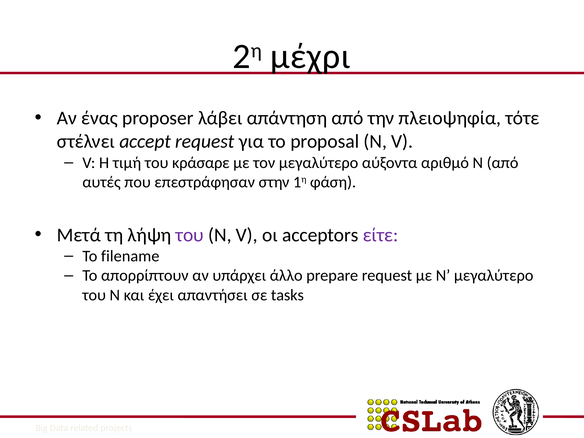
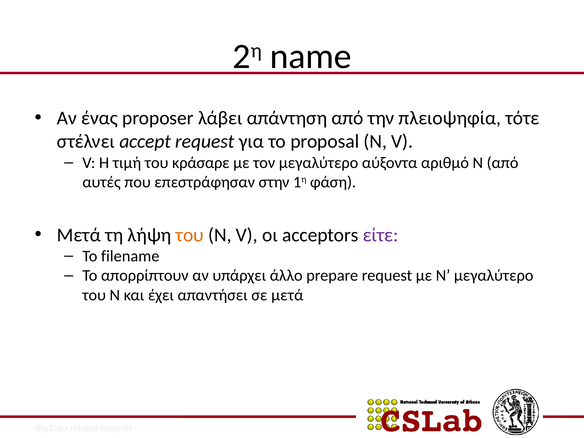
μέχρι: μέχρι -> name (311, 57)
του colour: purple -> orange (190, 235)
σε tasks: tasks -> μετά (287, 295)
